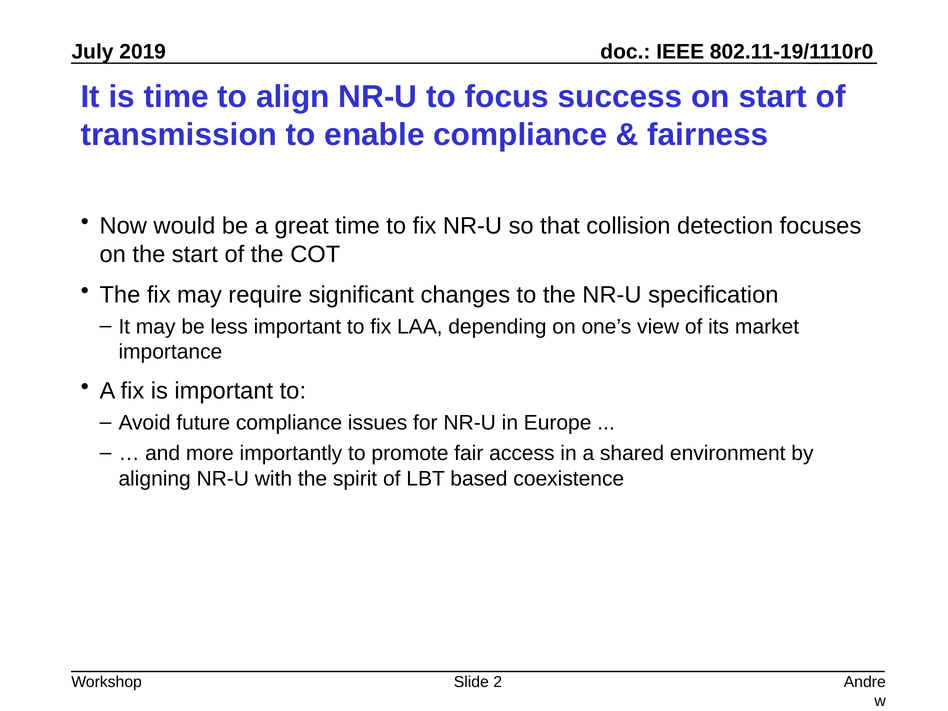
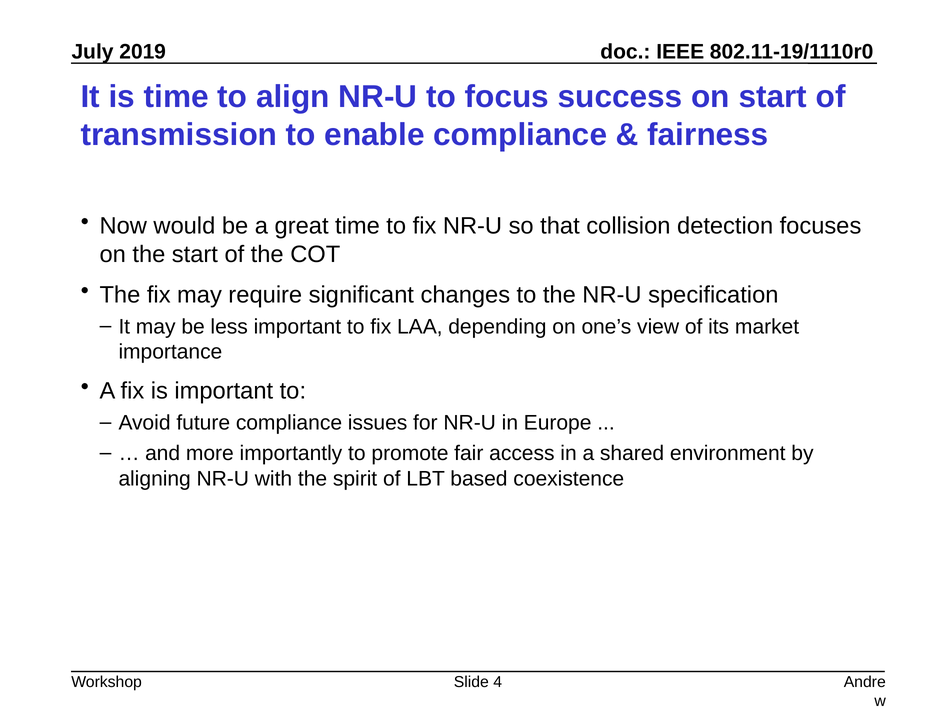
2: 2 -> 4 (498, 682)
